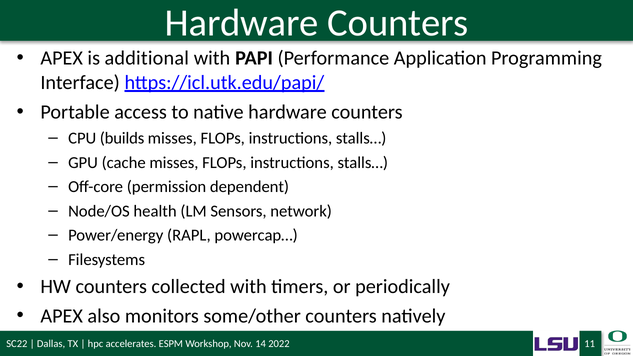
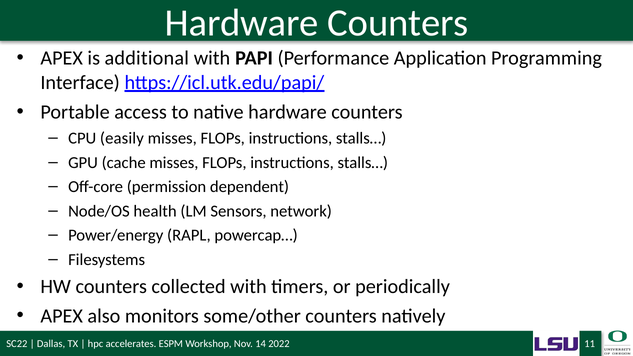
builds: builds -> easily (122, 138)
